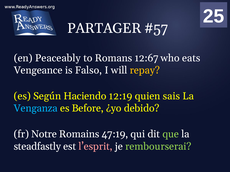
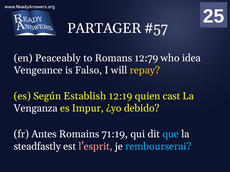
12:67: 12:67 -> 12:79 (146, 58)
eats: eats -> idea (191, 58)
Haciendo: Haciendo -> Establish (85, 96)
sais: sais -> cast (172, 96)
Venganza colour: light blue -> white (36, 109)
Before: Before -> Impur (88, 109)
Notre: Notre -> Antes (44, 134)
47:19: 47:19 -> 71:19 (115, 134)
que colour: light green -> light blue (171, 134)
rembourserai colour: light green -> light blue (158, 147)
